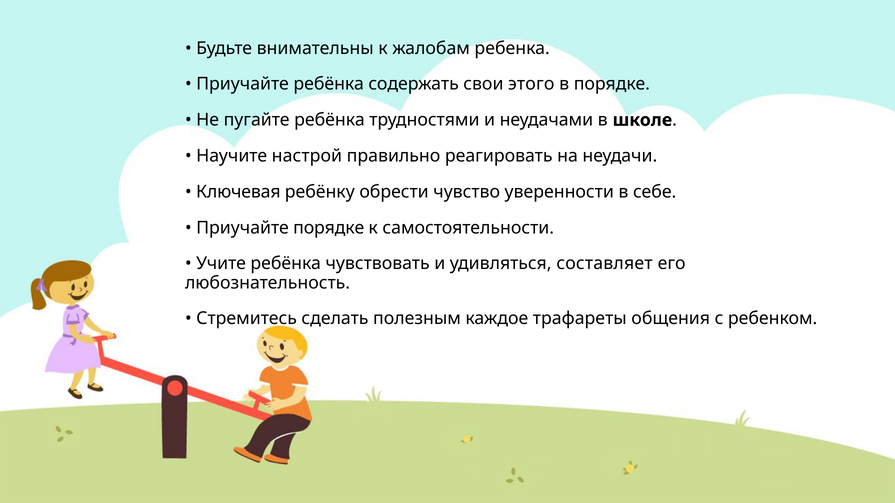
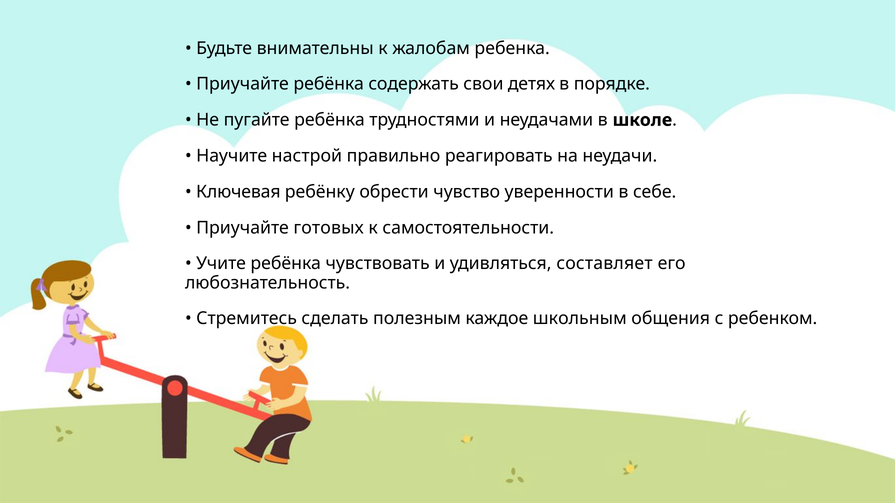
этого: этого -> детях (531, 84)
Приучайте порядке: порядке -> готовых (329, 228)
трафареты: трафареты -> школьным (580, 319)
